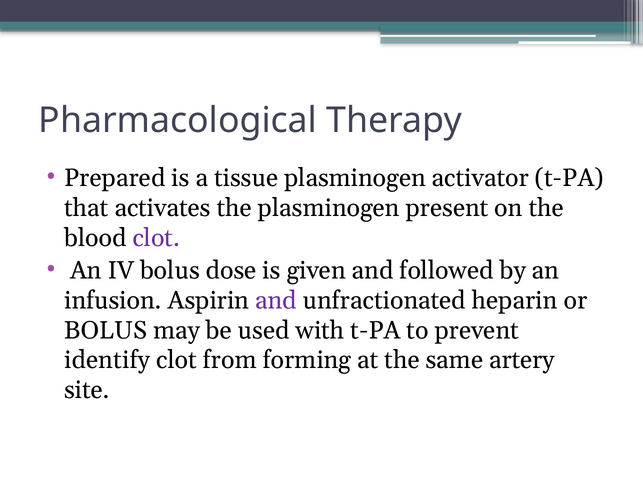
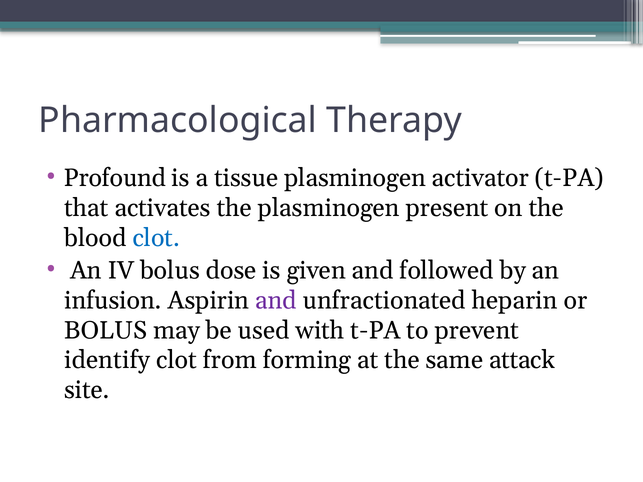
Prepared: Prepared -> Profound (115, 178)
clot colour: purple -> blue (156, 238)
artery: artery -> attack (522, 360)
